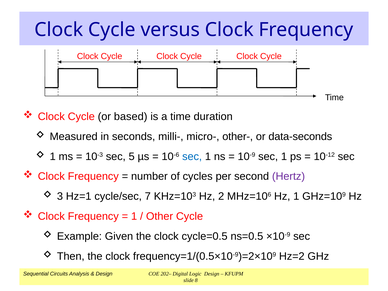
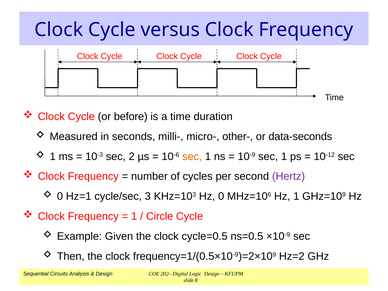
based: based -> before (131, 117)
5: 5 -> 2 (132, 156)
sec colour: blue -> orange (192, 156)
3: 3 -> 0 (60, 196)
7: 7 -> 3 (148, 196)
Hz 2: 2 -> 0 (221, 196)
Other: Other -> Circle (160, 216)
